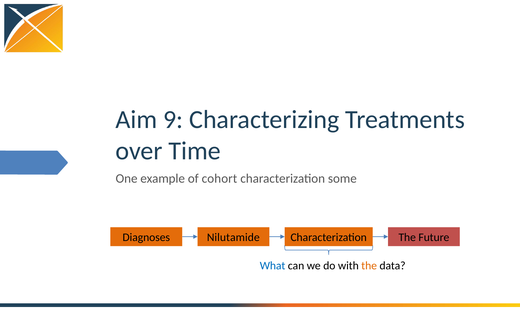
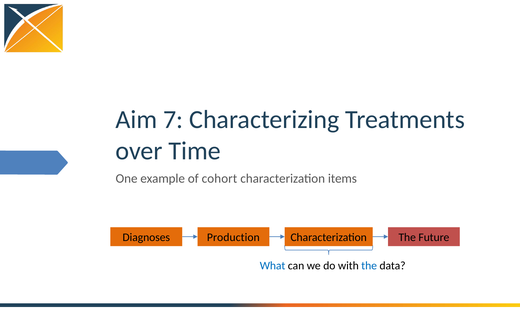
9: 9 -> 7 (173, 120)
some: some -> items (342, 179)
Nilutamide: Nilutamide -> Production (233, 237)
the colour: orange -> blue (369, 266)
